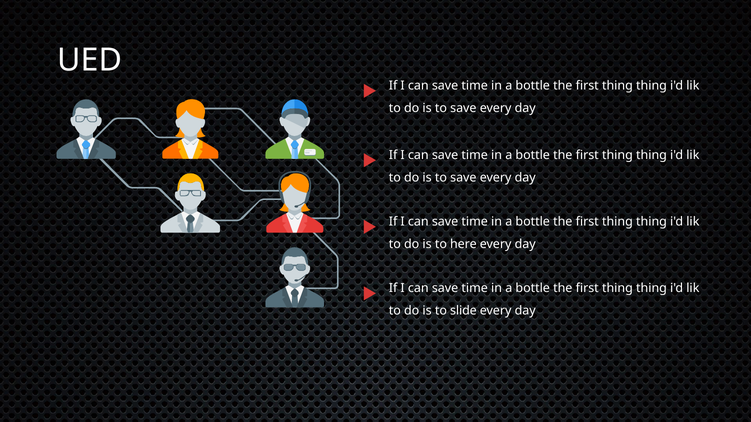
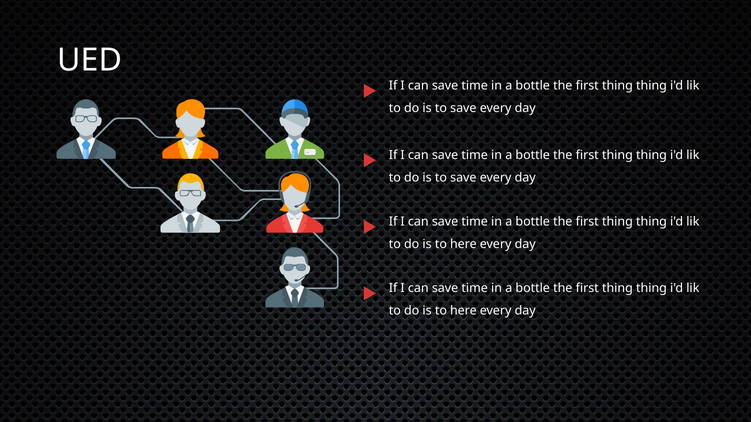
slide: slide -> here (463, 311)
